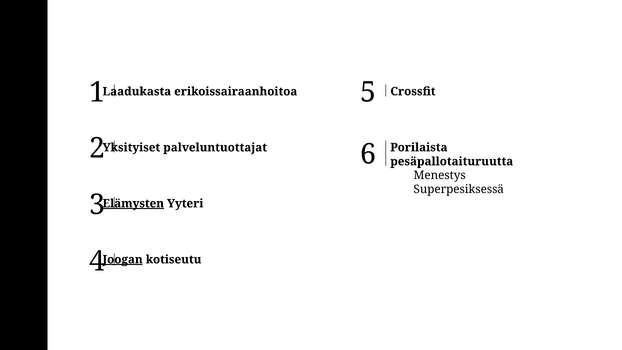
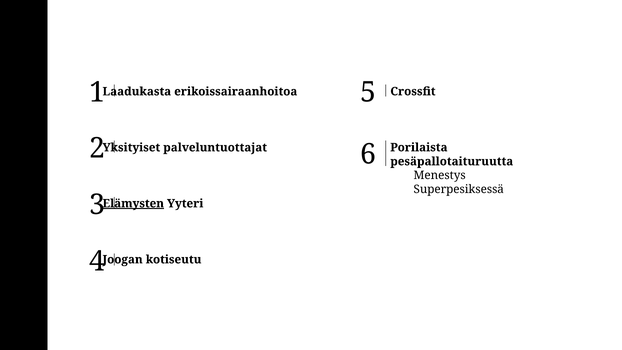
Joogan underline: present -> none (123, 259)
